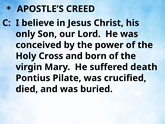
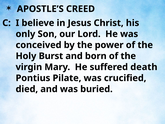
Cross: Cross -> Burst (51, 56)
